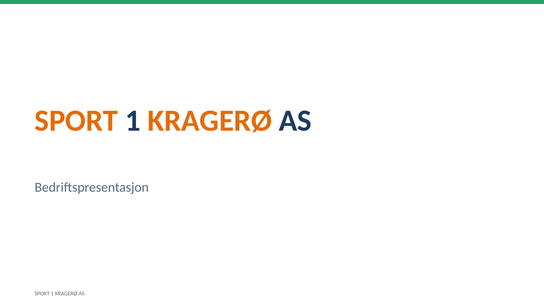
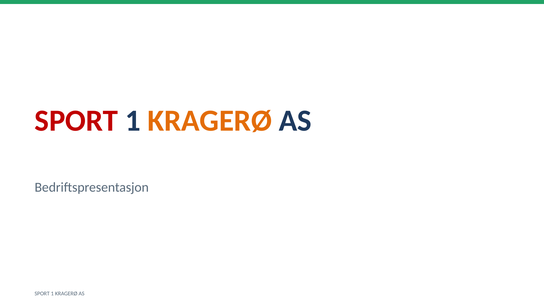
SPORT colour: orange -> red (76, 121)
